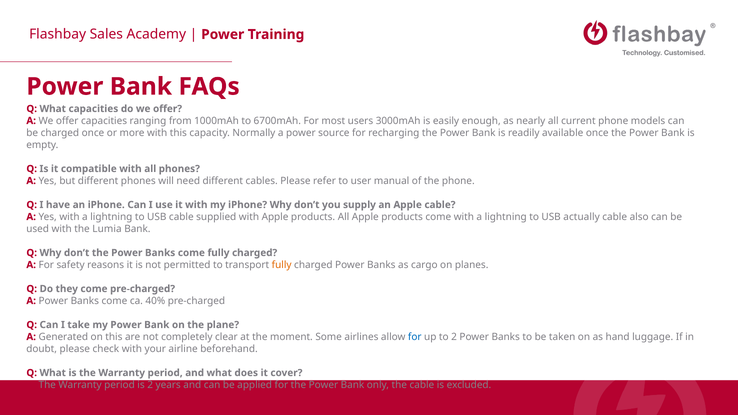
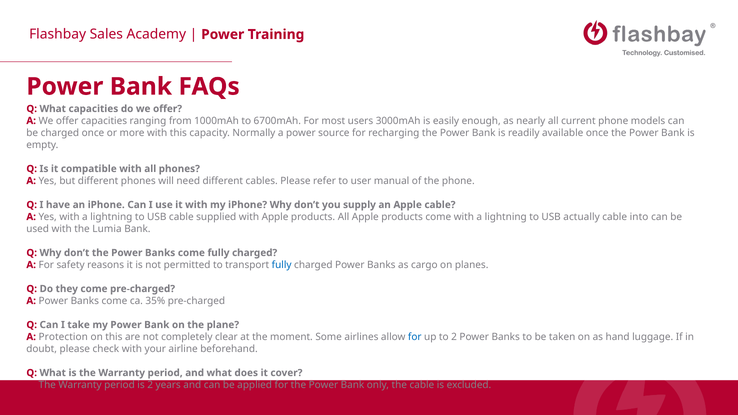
also: also -> into (639, 217)
fully colour: orange -> blue (282, 265)
40%: 40% -> 35% (155, 301)
Generated: Generated -> Protection (63, 337)
